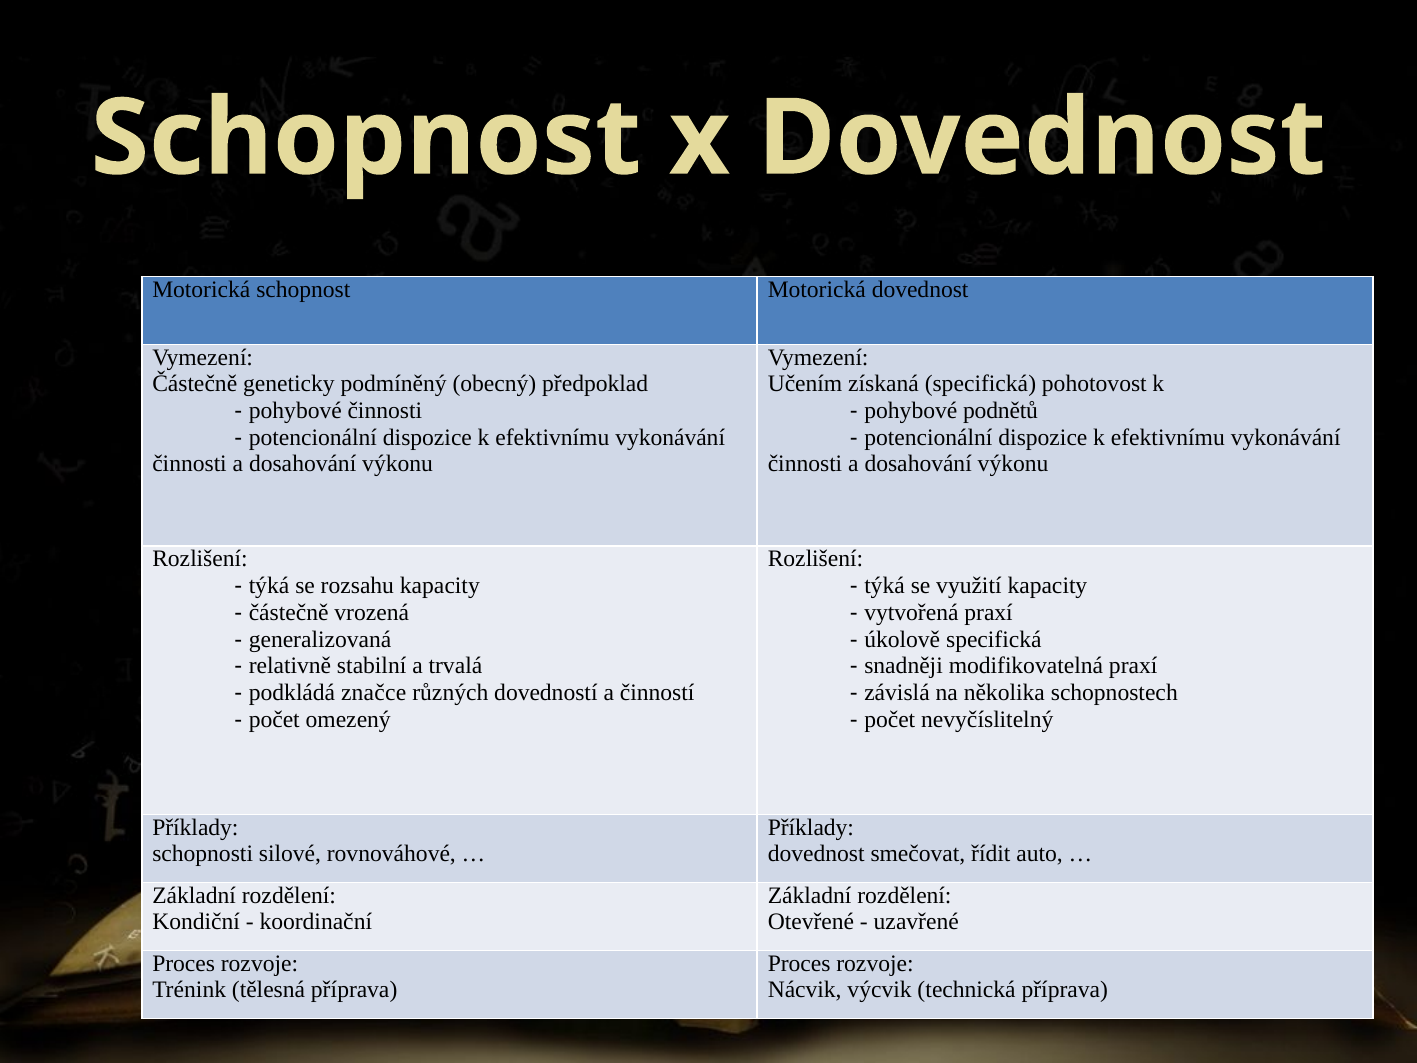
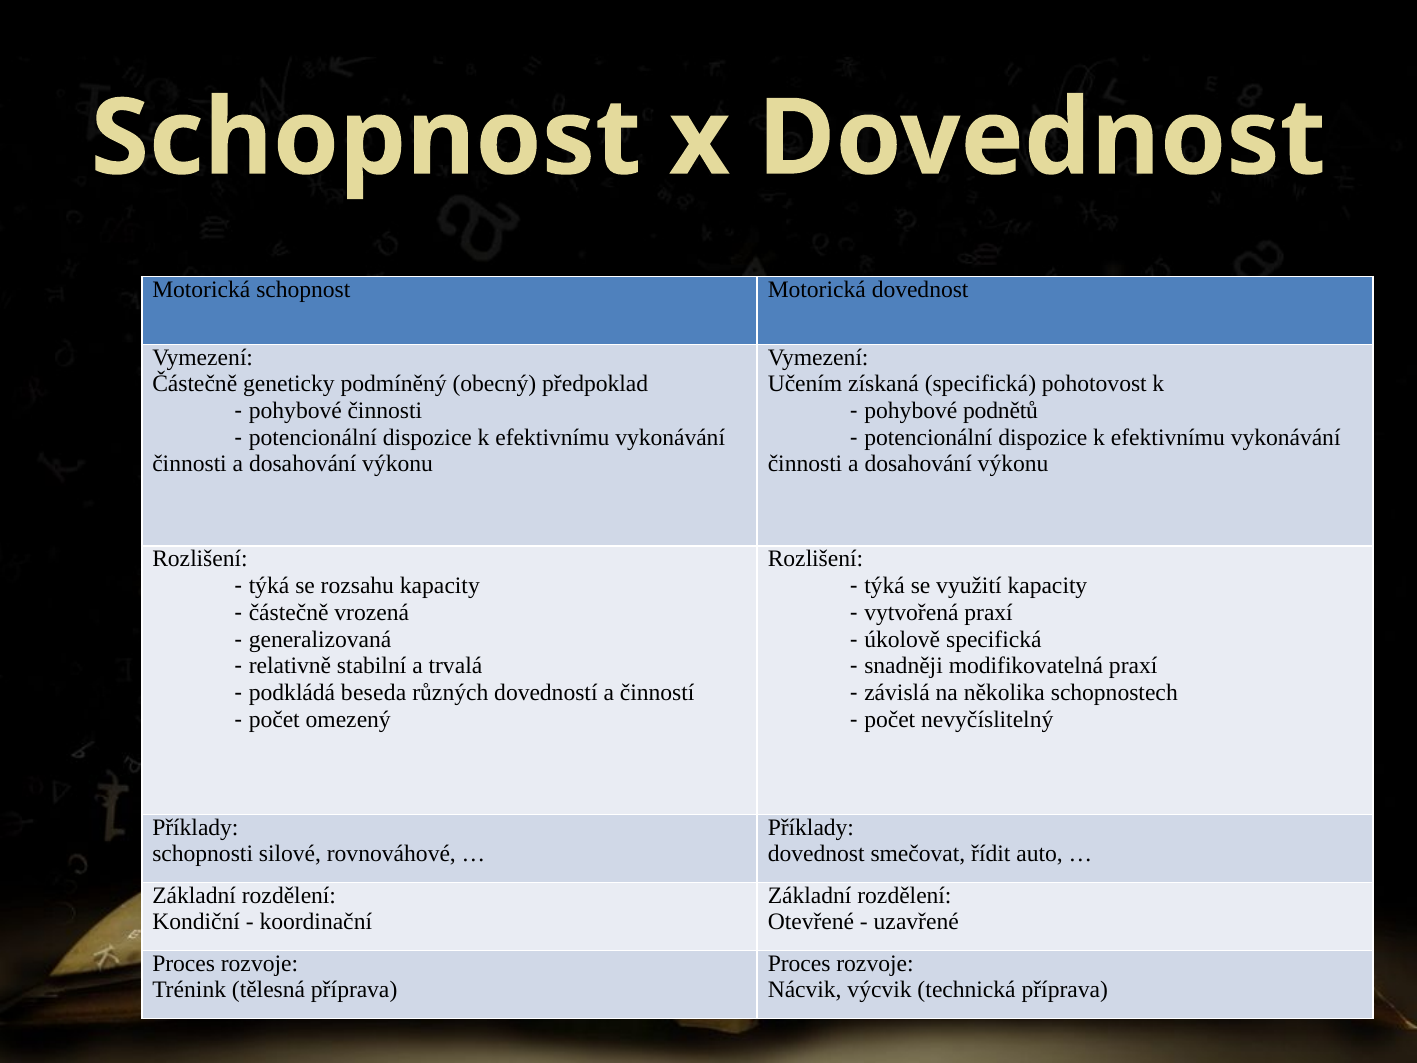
značce: značce -> beseda (374, 692)
